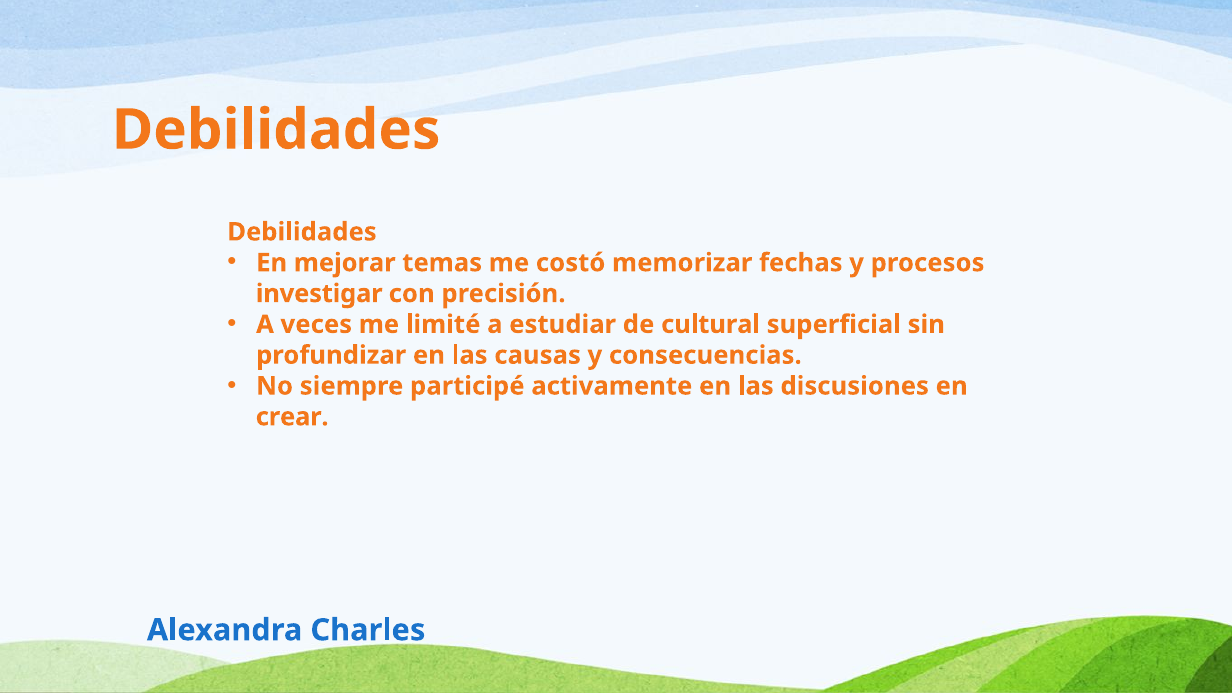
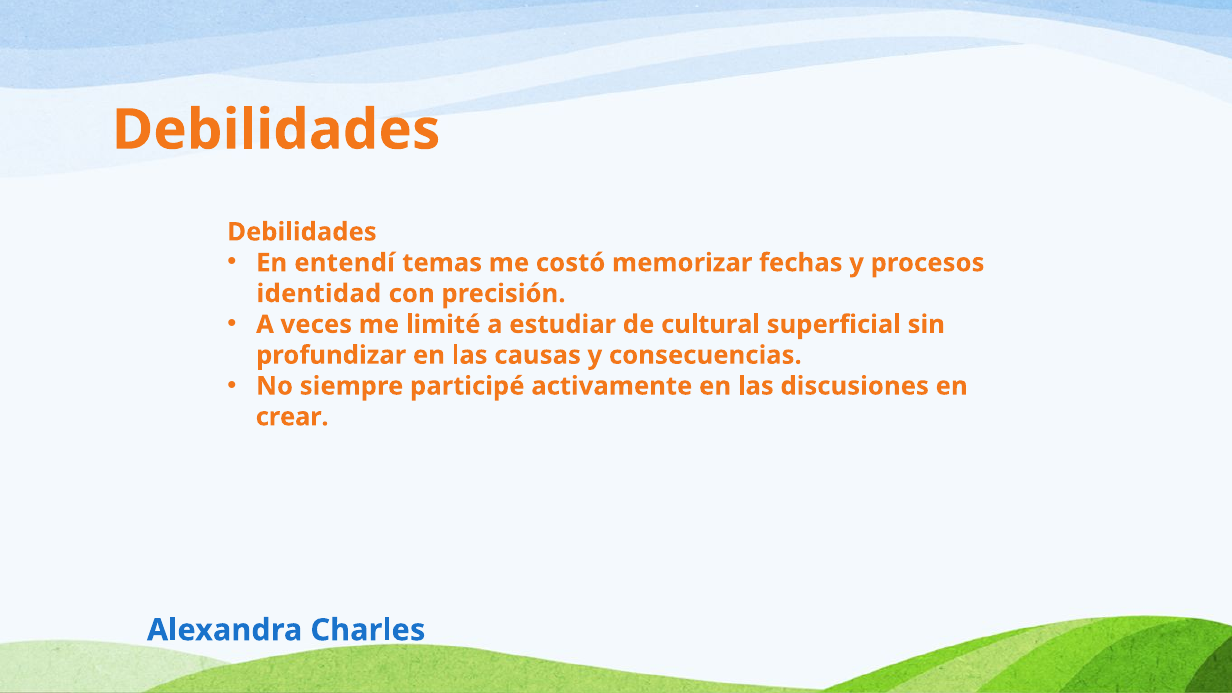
mejorar: mejorar -> entendí (345, 263)
investigar: investigar -> identidad (319, 294)
